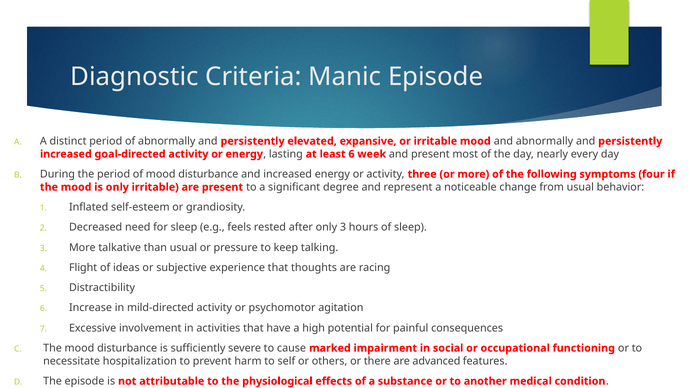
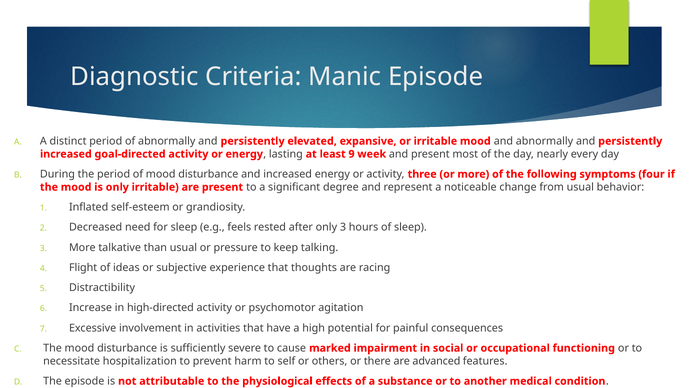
least 6: 6 -> 9 (351, 154)
mild-directed: mild-directed -> high-directed (160, 308)
